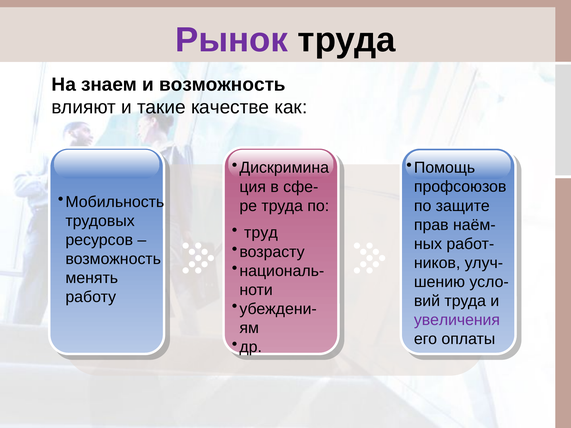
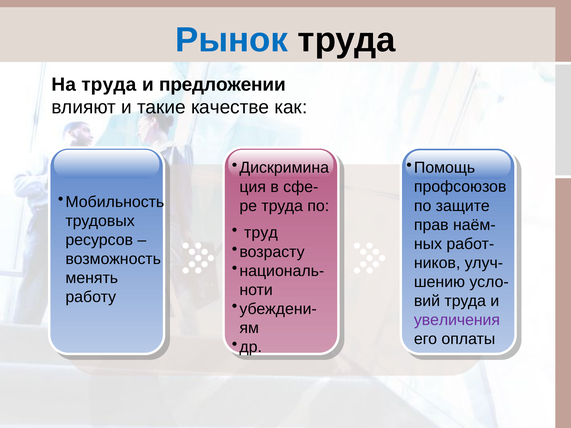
Рынок colour: purple -> blue (232, 40)
На знаем: знаем -> труда (109, 85)
и возможность: возможность -> предложении (222, 85)
